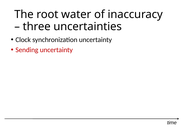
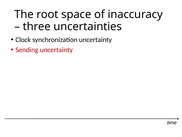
water: water -> space (76, 14)
